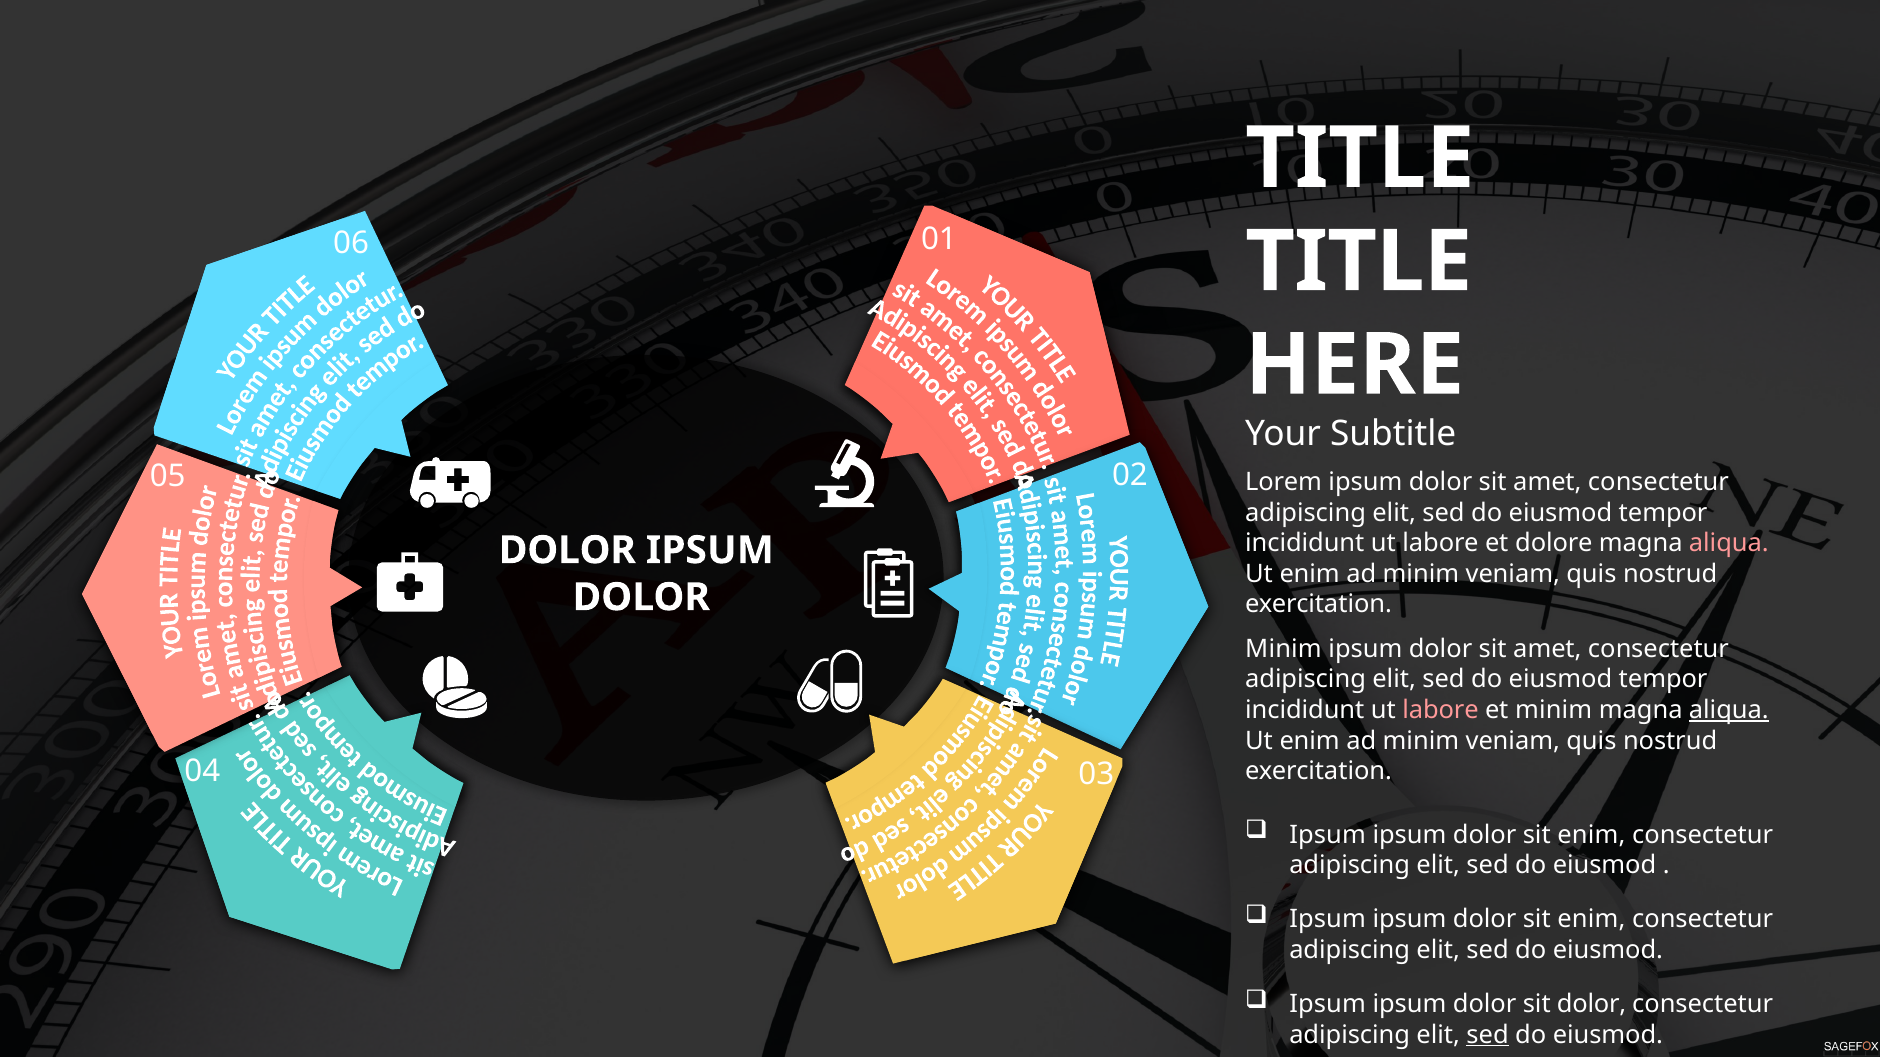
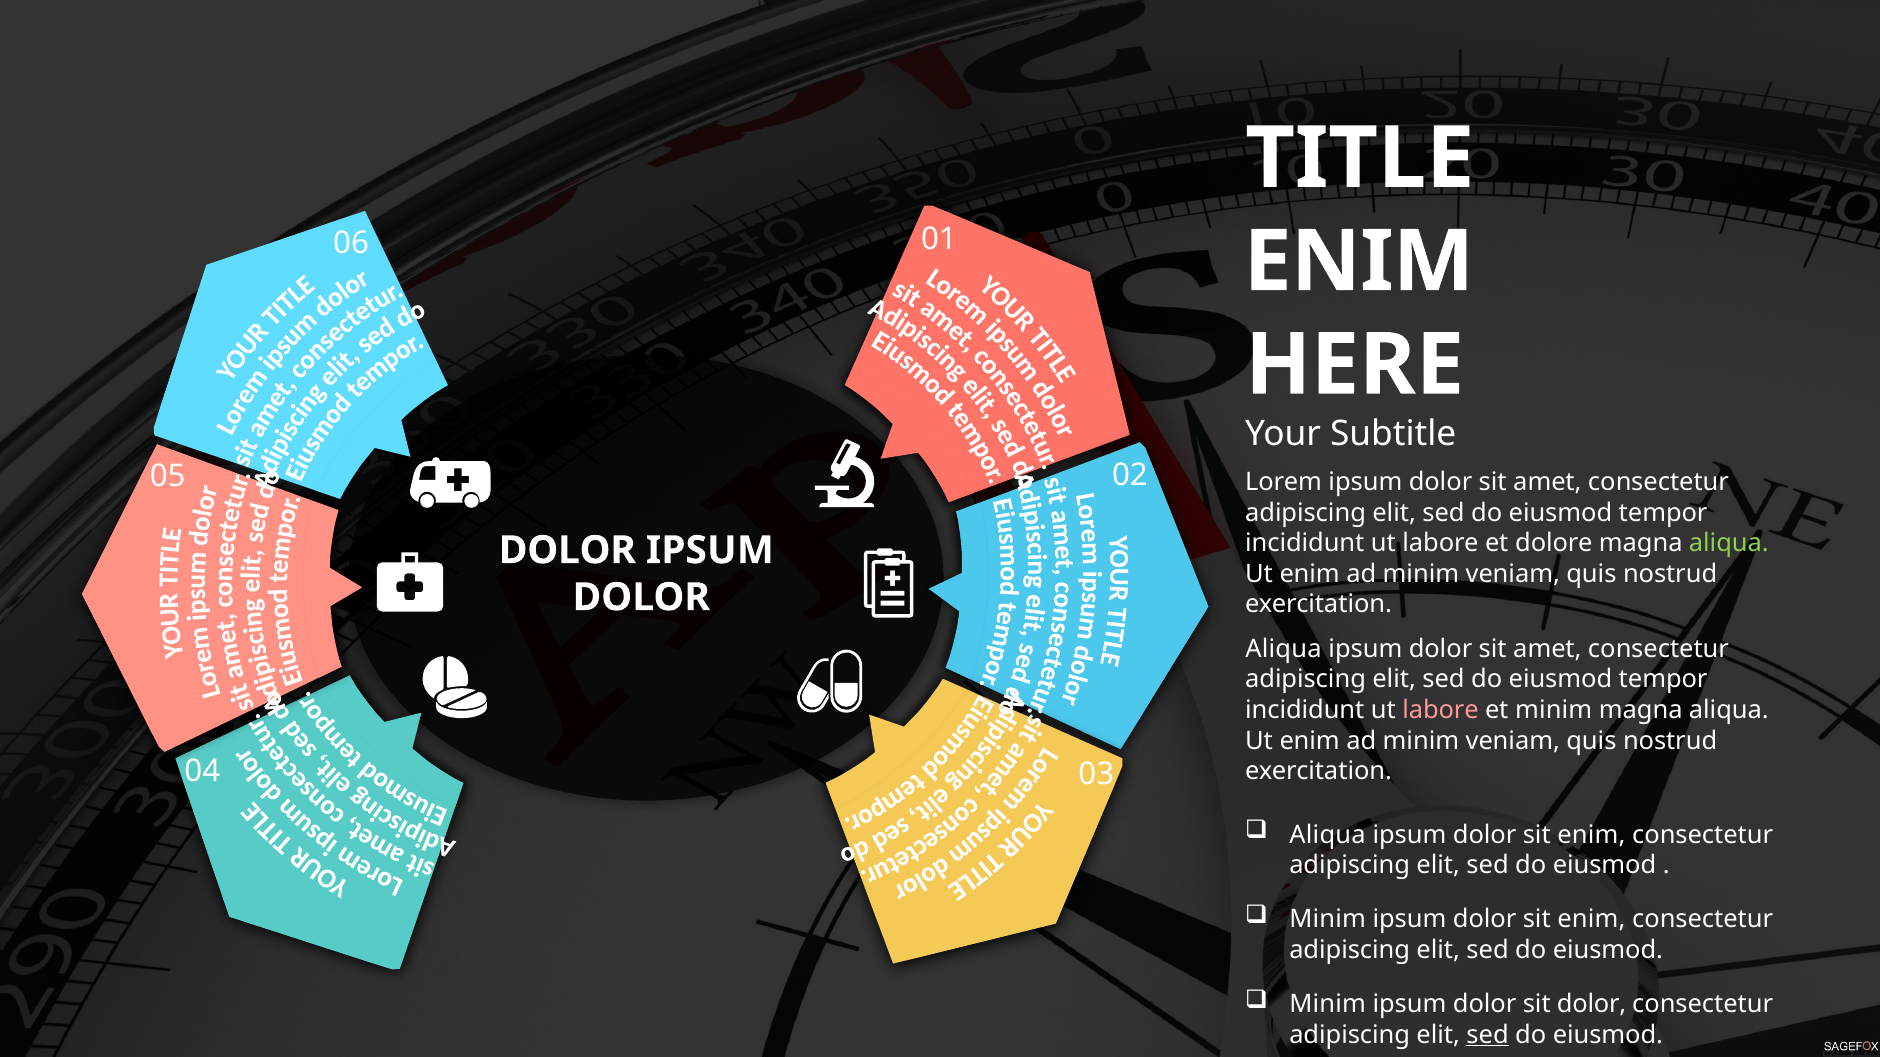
TITLE: TITLE -> ENIM (1359, 262)
aliqua colour: pink -> light green (1729, 543)
Minim: Minim -> Aliqua (1283, 649)
aliqua underline: present -> none (1729, 710)
Ipsum: Ipsum -> Aliqua (1328, 835)
Ipsum: Ipsum -> Minim (1328, 920)
Ipsum: Ipsum -> Minim (1328, 1005)
